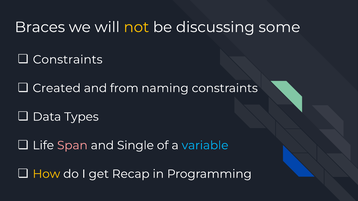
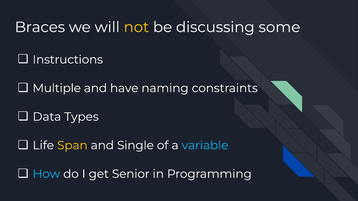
Constraints: Constraints -> Instructions (68, 60)
Created: Created -> Multiple (57, 88)
from: from -> have (124, 88)
Span colour: pink -> yellow (72, 146)
How colour: yellow -> light blue (46, 174)
Recap: Recap -> Senior (131, 174)
